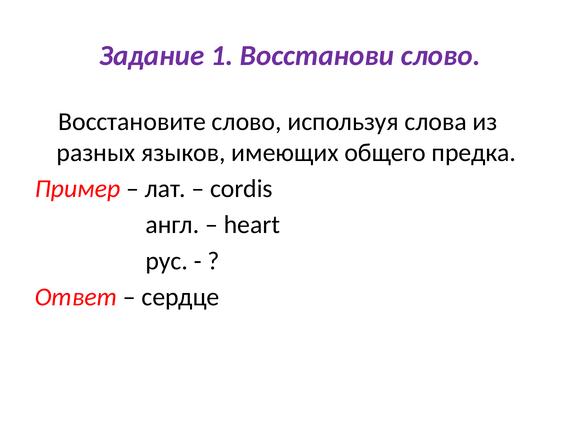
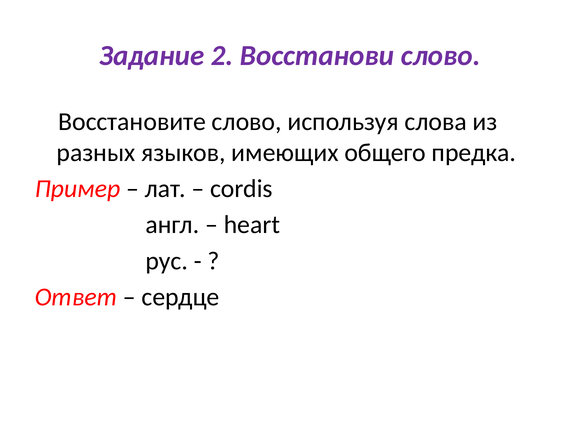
1: 1 -> 2 (222, 56)
